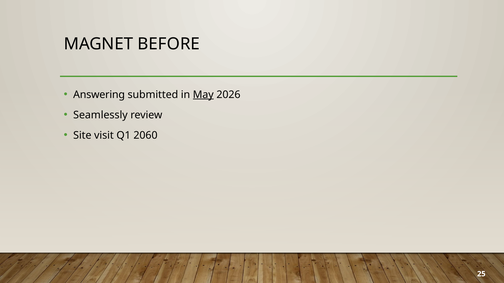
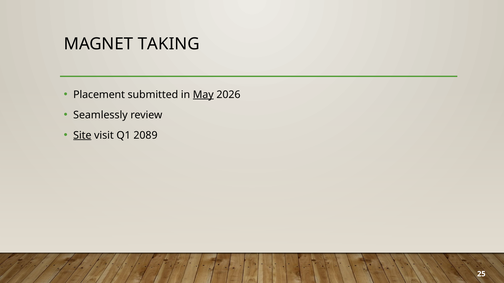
BEFORE: BEFORE -> TAKING (169, 44)
Answering: Answering -> Placement (99, 95)
Site underline: none -> present (82, 136)
2060: 2060 -> 2089 (145, 136)
